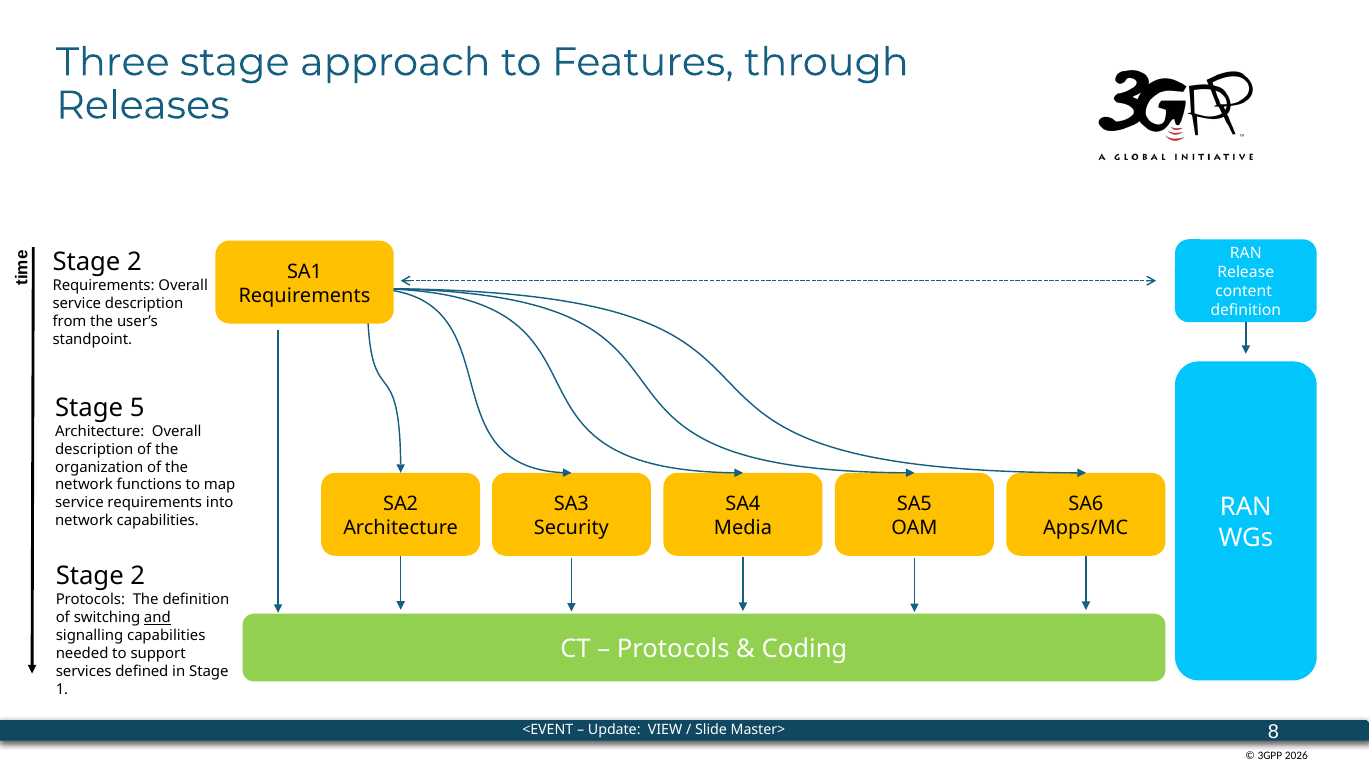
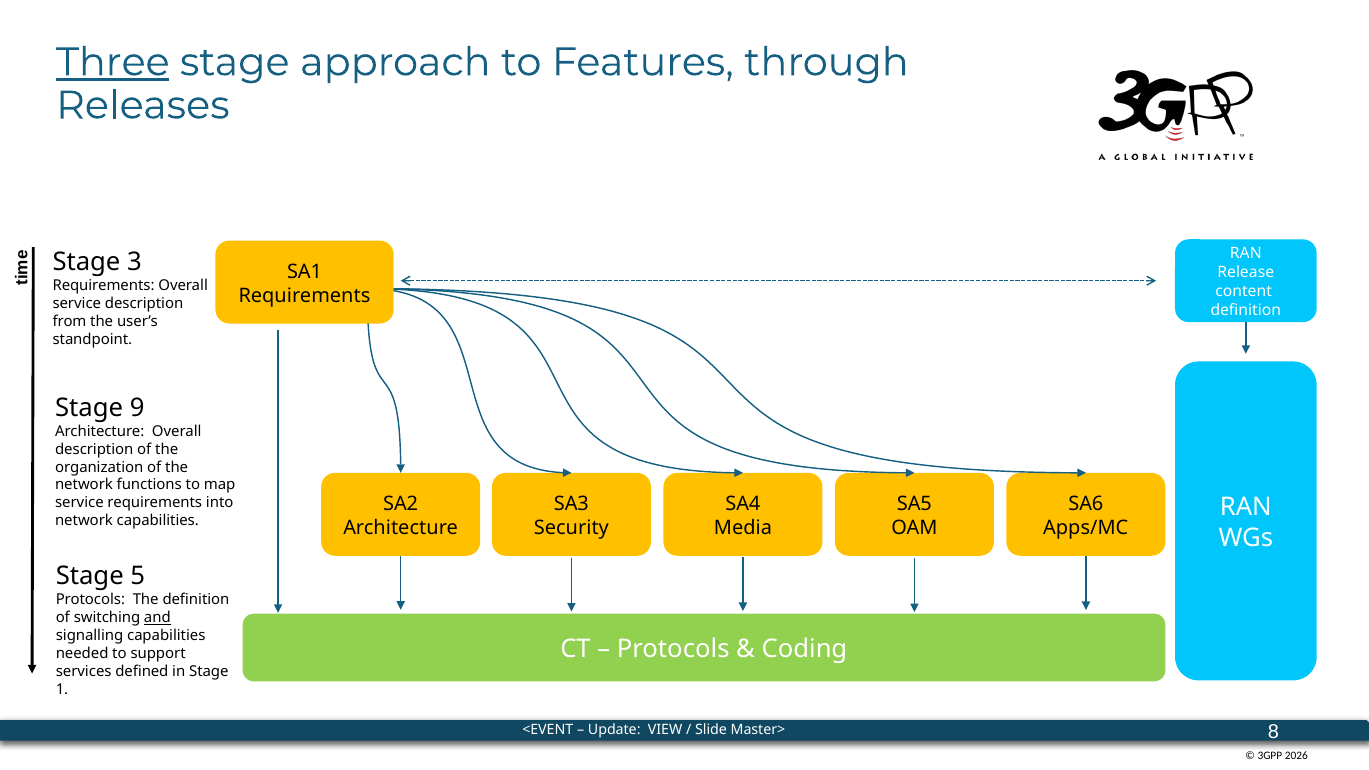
Three underline: none -> present (113, 62)
2: 2 -> 3 (135, 262)
5: 5 -> 9 (137, 408)
2: 2 -> 5 (138, 576)
